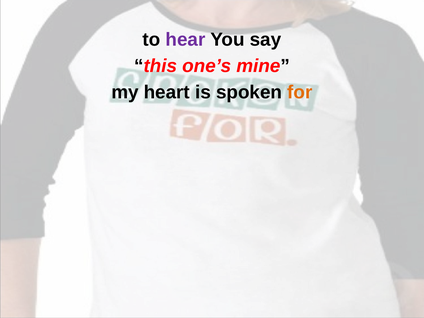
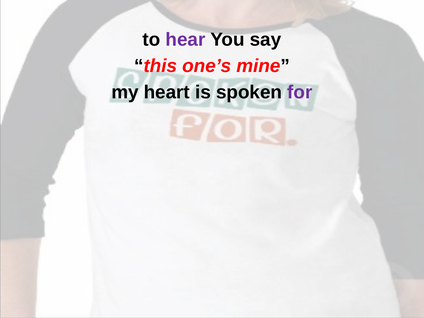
for colour: orange -> purple (300, 92)
